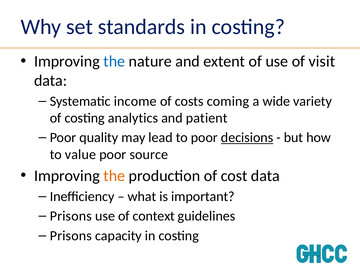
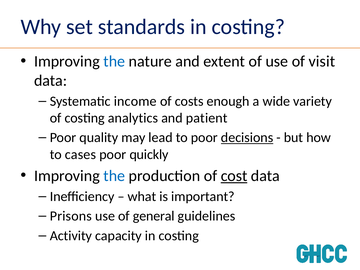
coming: coming -> enough (228, 101)
value: value -> cases (80, 154)
source: source -> quickly (149, 154)
the colour: orange -> blue (114, 176)
cost underline: none -> present (234, 176)
context: context -> general (154, 216)
Prisons: Prisons -> Activity (71, 236)
